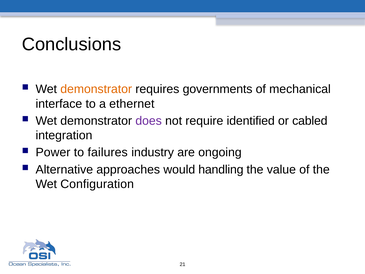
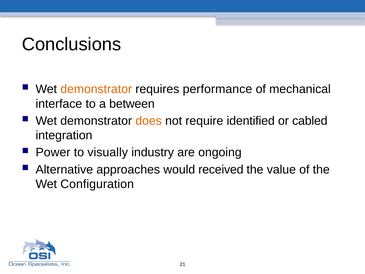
governments: governments -> performance (217, 89)
ethernet: ethernet -> between (132, 104)
does colour: purple -> orange (149, 121)
failures: failures -> visually (108, 152)
handling: handling -> received (221, 169)
